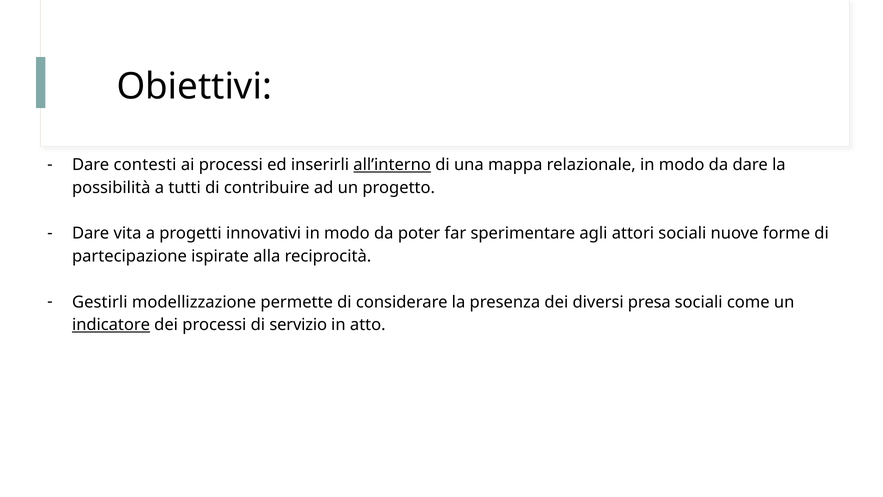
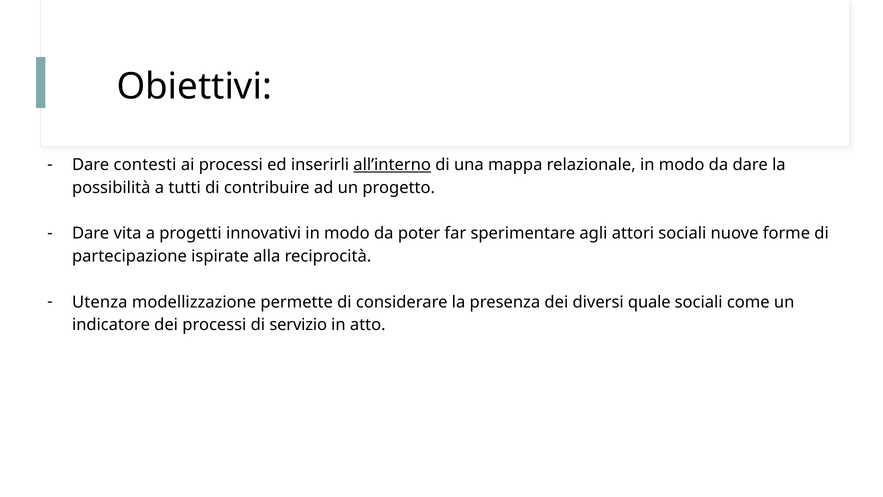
Gestirli: Gestirli -> Utenza (100, 302)
presa: presa -> quale (649, 302)
indicatore underline: present -> none (111, 325)
